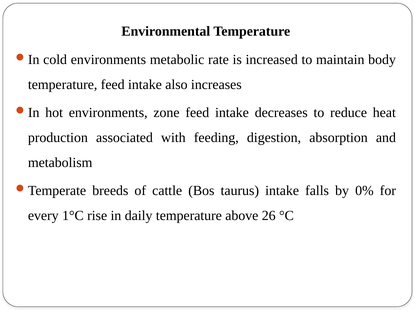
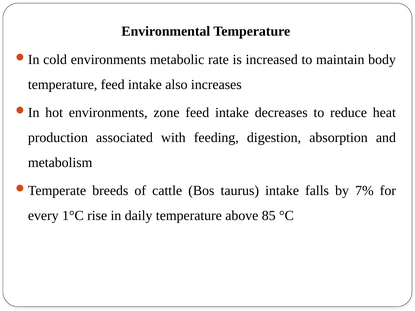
0%: 0% -> 7% (364, 191)
26: 26 -> 85 (269, 216)
